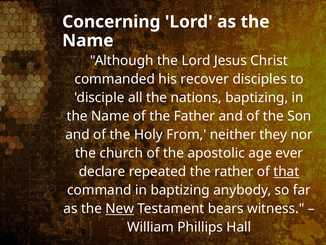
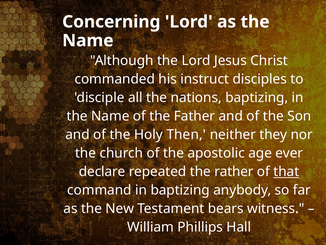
recover: recover -> instruct (205, 79)
From: From -> Then (186, 134)
New underline: present -> none (120, 208)
